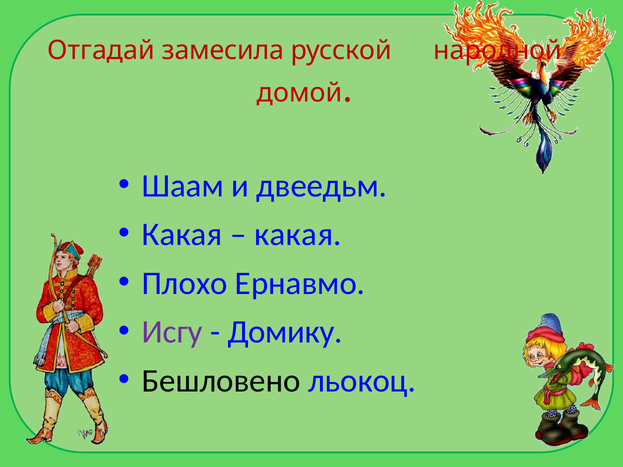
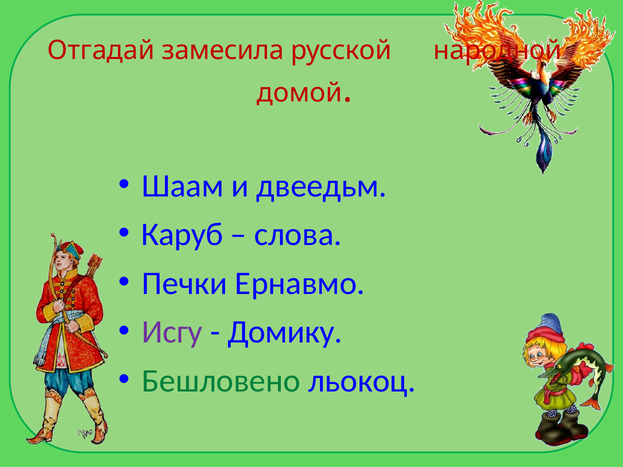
Какая: Какая -> Каруб (182, 235)
какая: какая -> слова (298, 235)
Плохо: Плохо -> Печки (184, 283)
Бешловено colour: black -> green (221, 381)
